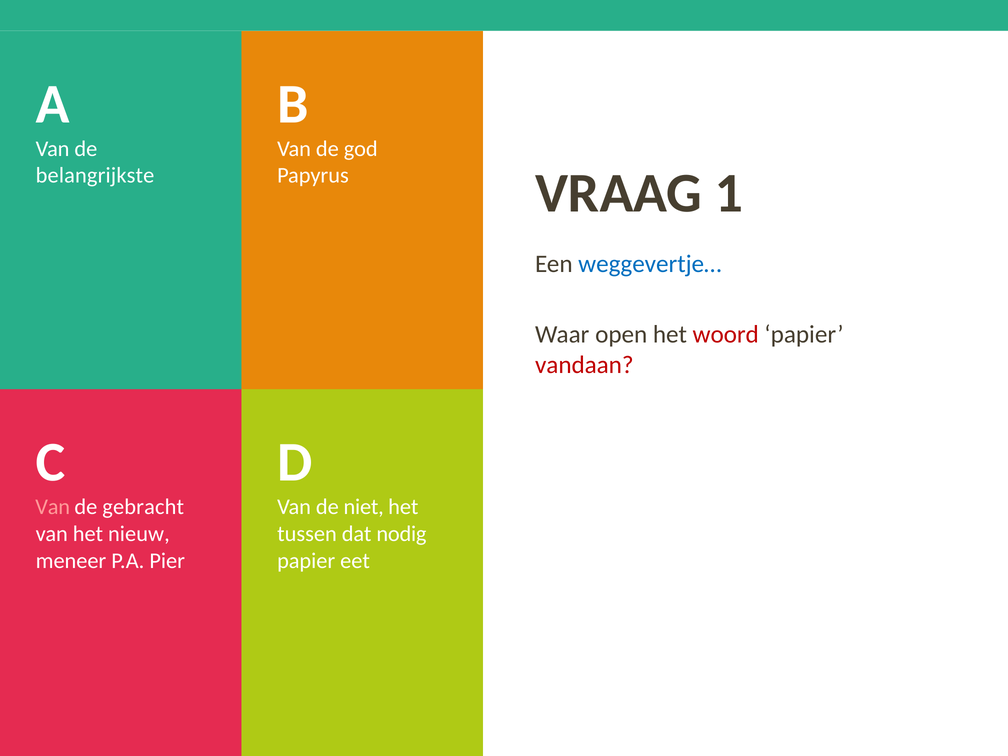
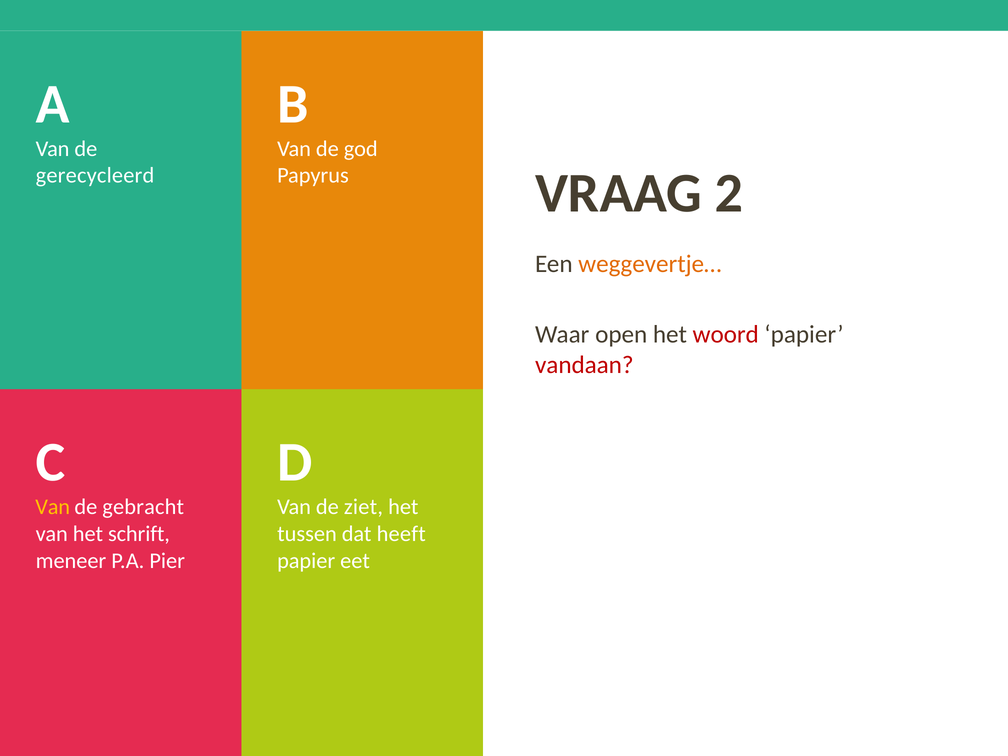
belangrijkste: belangrijkste -> gerecycleerd (95, 176)
1: 1 -> 2 (729, 193)
weggevertje… colour: blue -> orange (650, 264)
Van colour: pink -> yellow (53, 507)
niet: niet -> ziet (363, 507)
nieuw: nieuw -> schrift (139, 534)
nodig: nodig -> heeft (401, 534)
